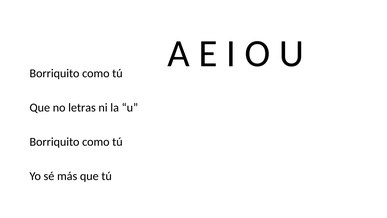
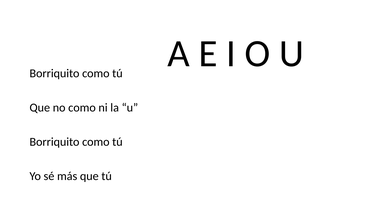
no letras: letras -> como (82, 107)
